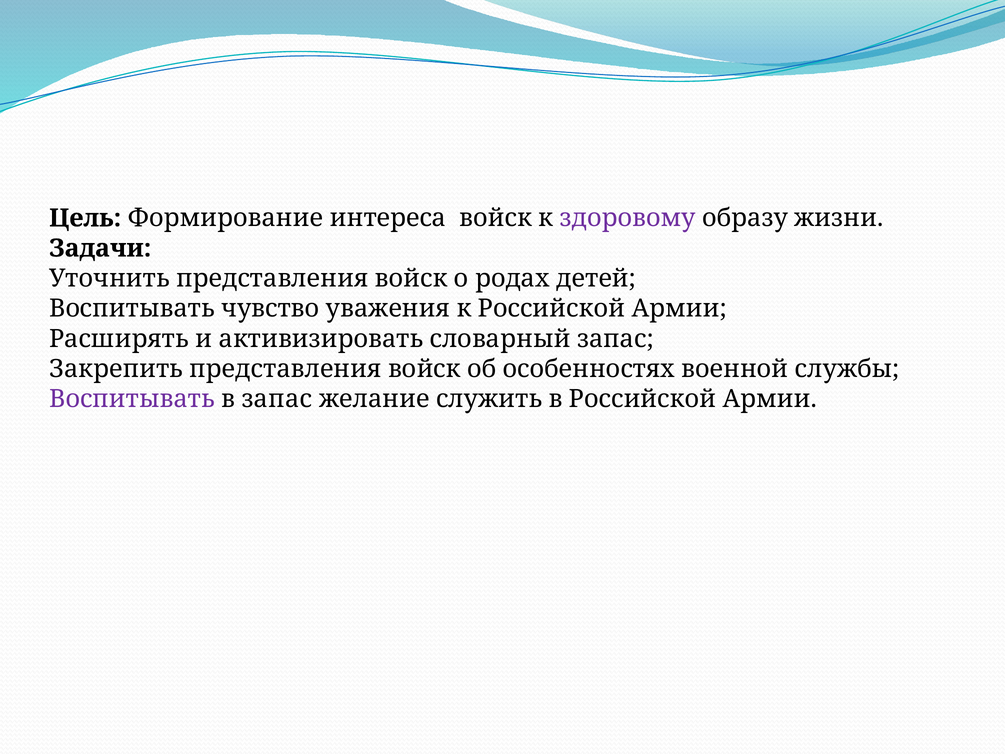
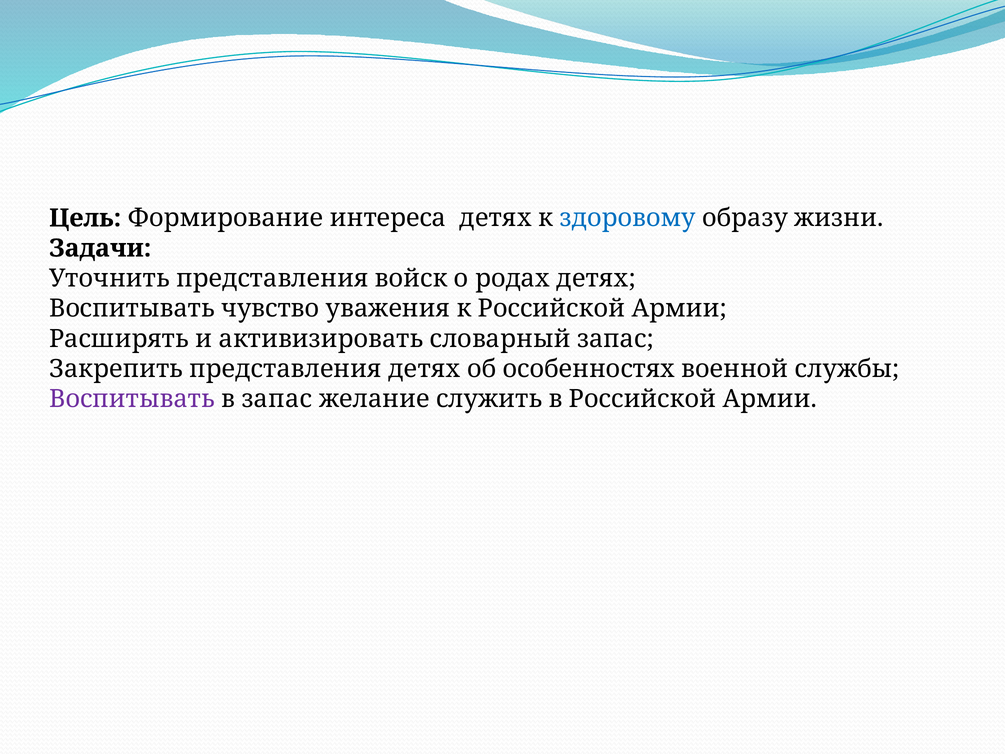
интереса войск: войск -> детях (495, 218)
здоровому colour: purple -> blue (628, 218)
родах детей: детей -> детях (596, 278)
Закрепить представления войск: войск -> детях (424, 369)
